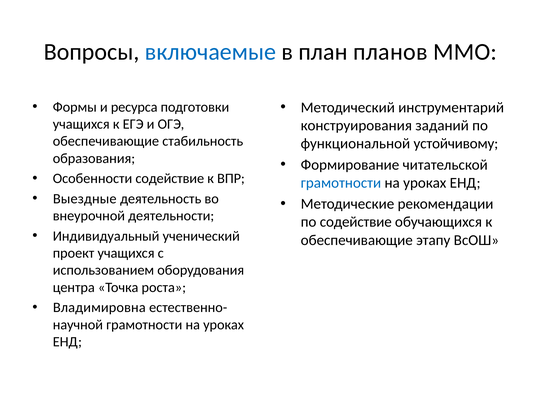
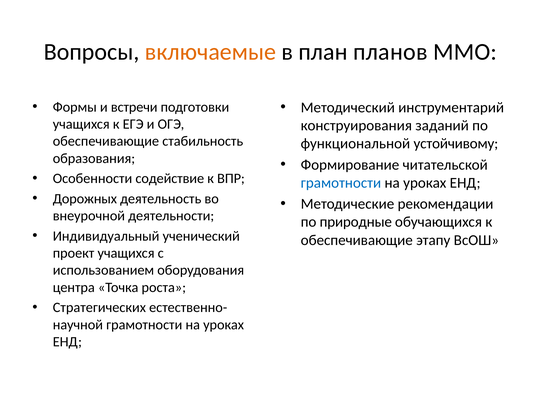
включаемые colour: blue -> orange (210, 52)
ресурса: ресурса -> встречи (134, 107)
Выездные: Выездные -> Дорожных (85, 199)
по содействие: содействие -> природные (356, 222)
Владимировна: Владимировна -> Стратегических (99, 307)
